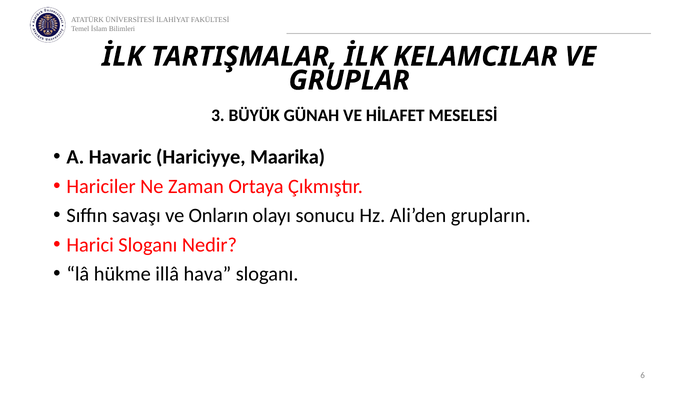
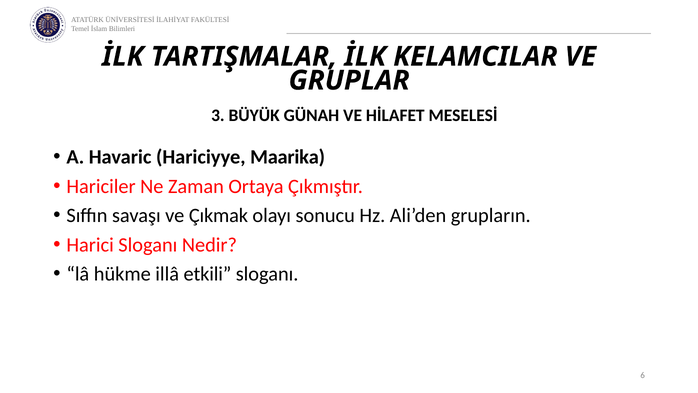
Onların: Onların -> Çıkmak (218, 215)
hava: hava -> etkili (207, 274)
